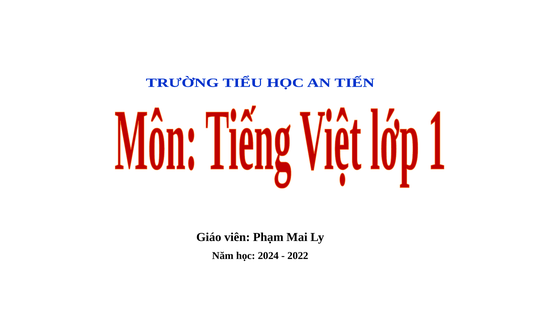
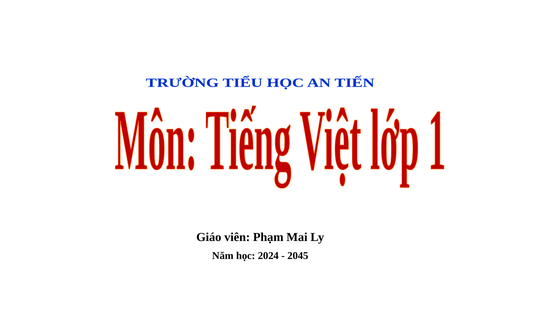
2022: 2022 -> 2045 (298, 256)
